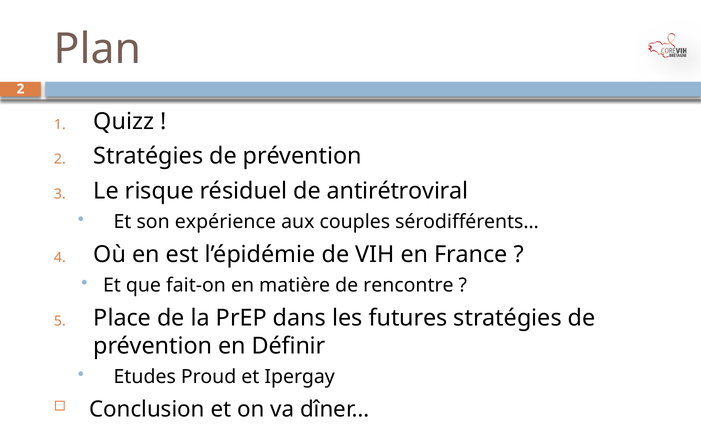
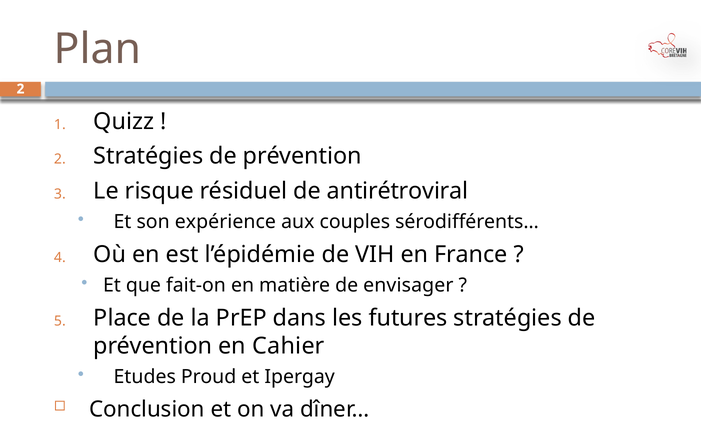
rencontre: rencontre -> envisager (408, 285)
Définir: Définir -> Cahier (288, 346)
